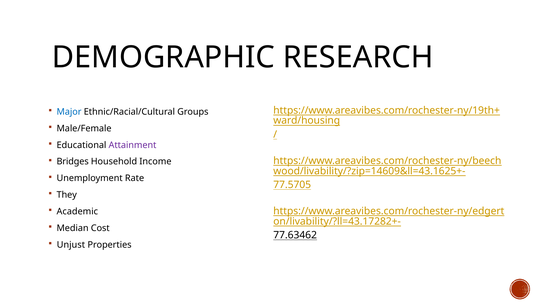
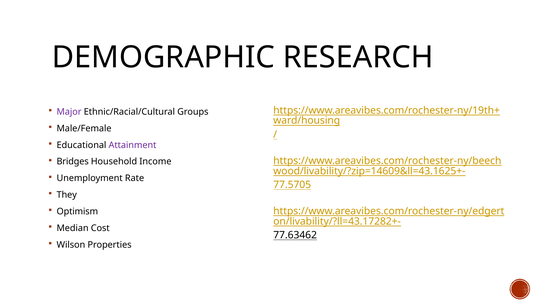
Major colour: blue -> purple (69, 112)
Academic: Academic -> Optimism (77, 211)
Unjust: Unjust -> Wilson (71, 244)
